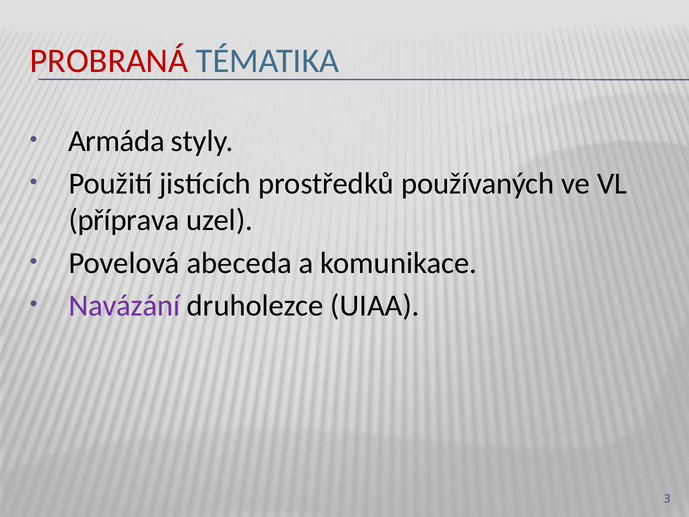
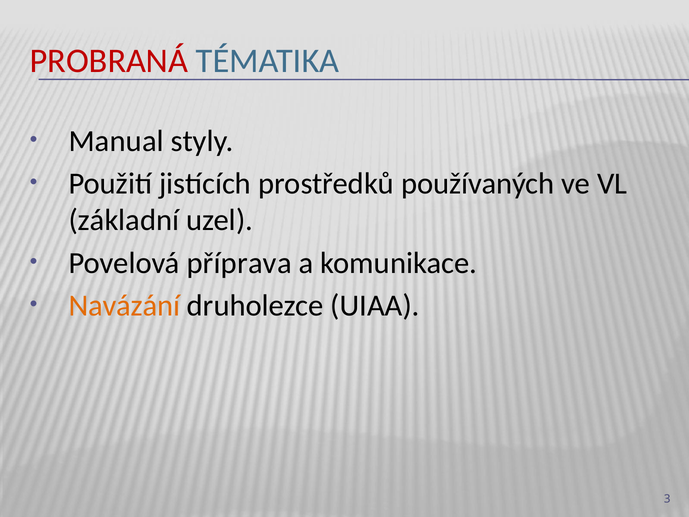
Armáda: Armáda -> Manual (116, 141)
příprava: příprava -> základní (124, 220)
abeceda: abeceda -> příprava (239, 263)
Navázání colour: purple -> orange (124, 305)
